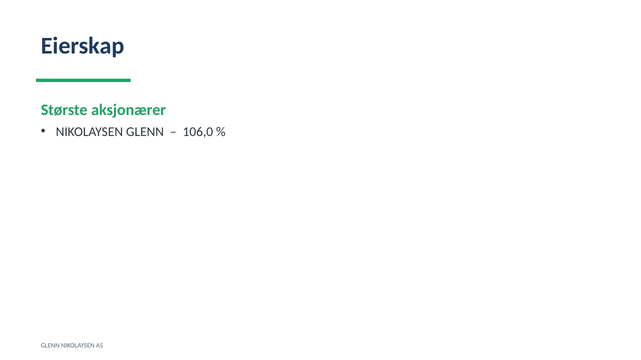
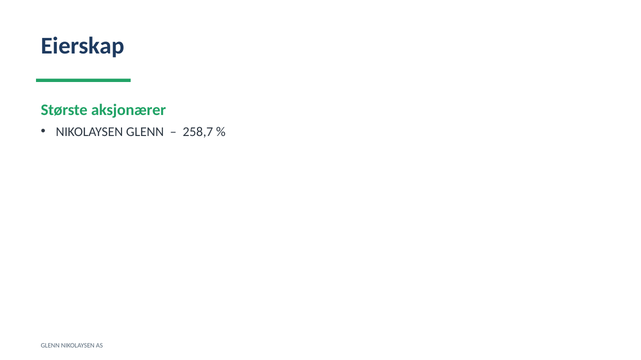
106,0: 106,0 -> 258,7 (198, 132)
